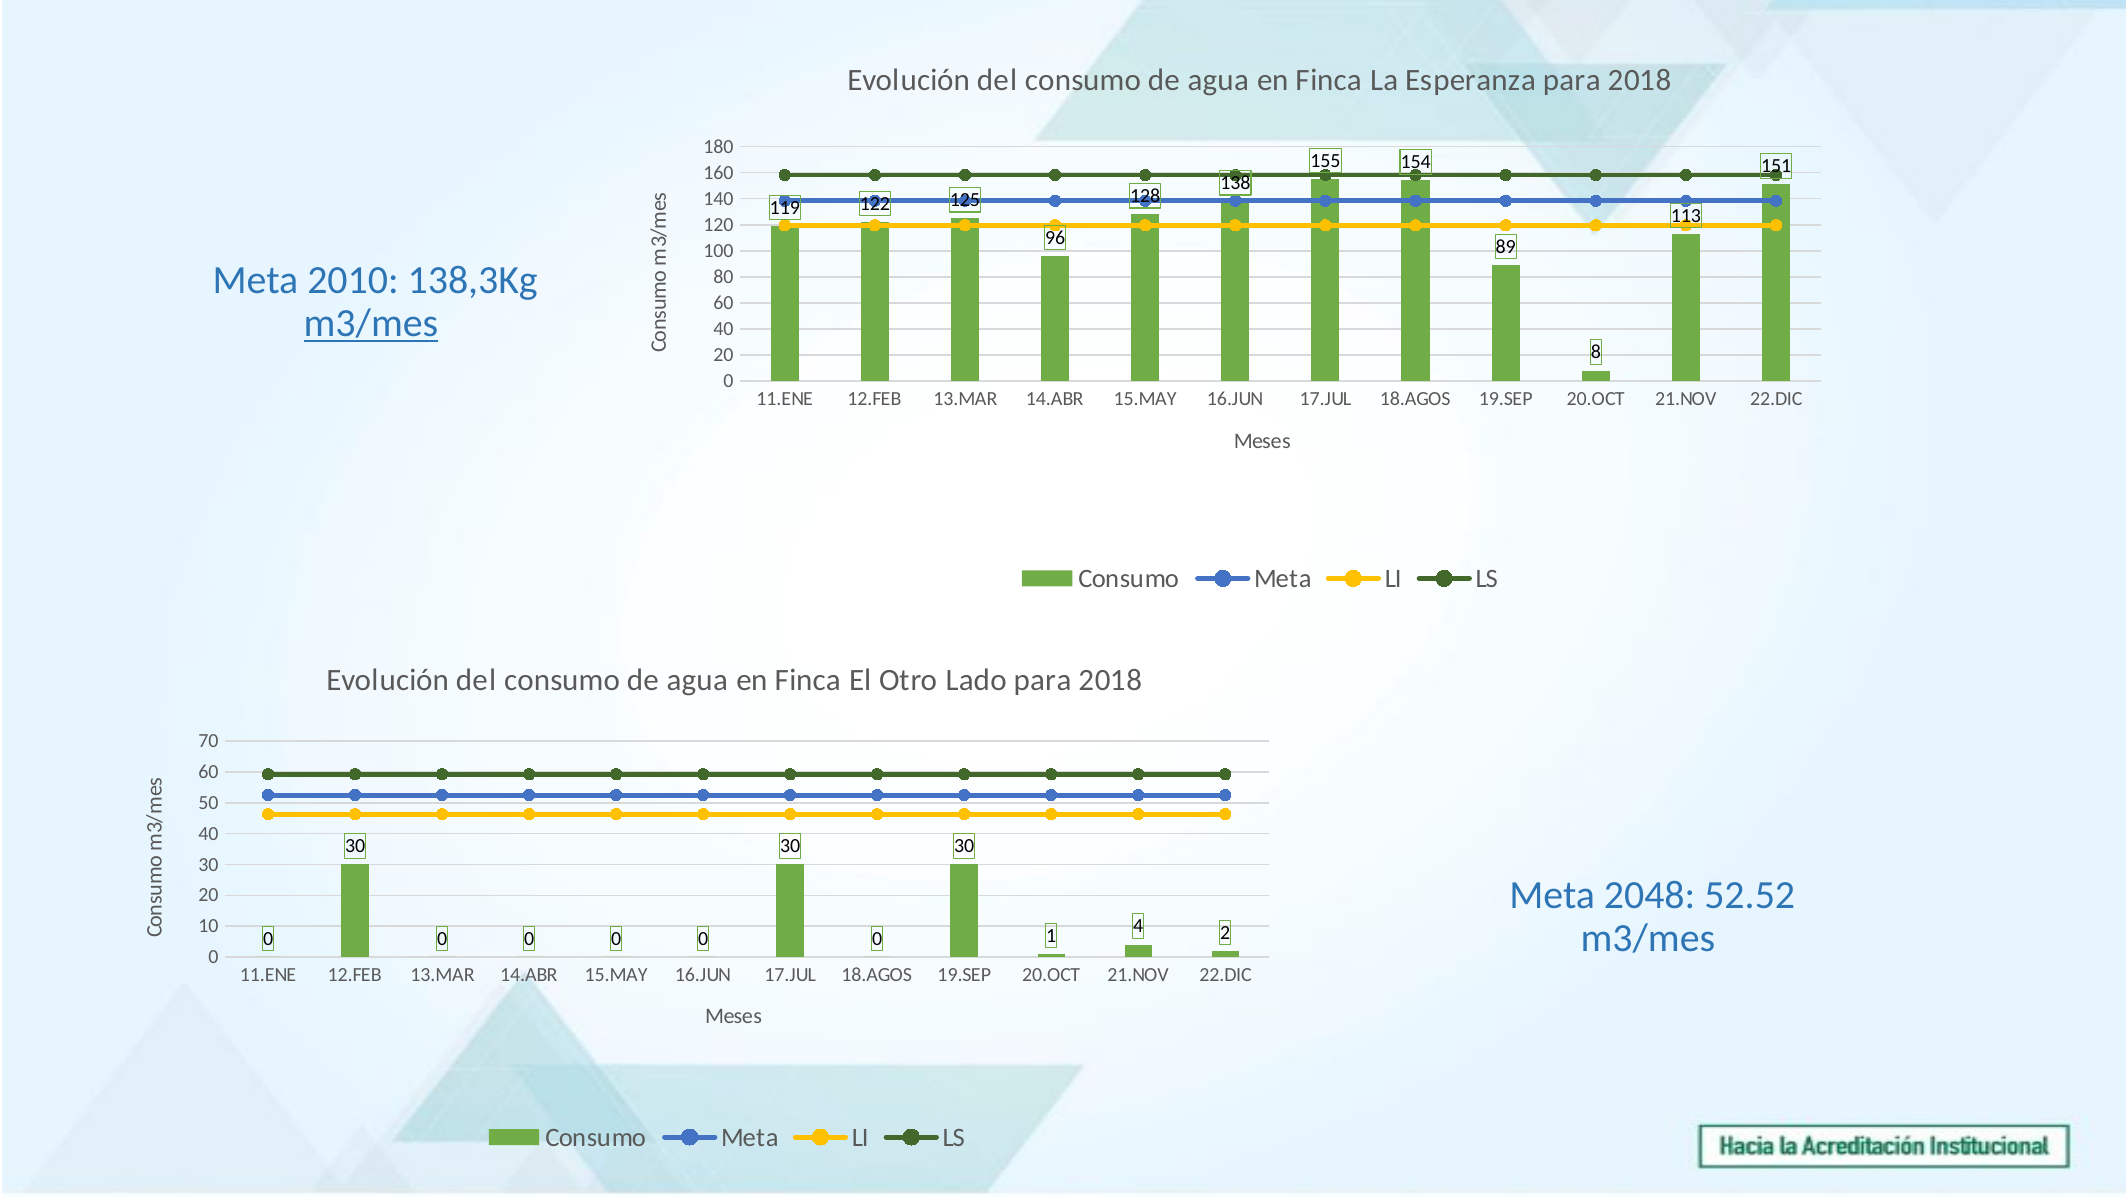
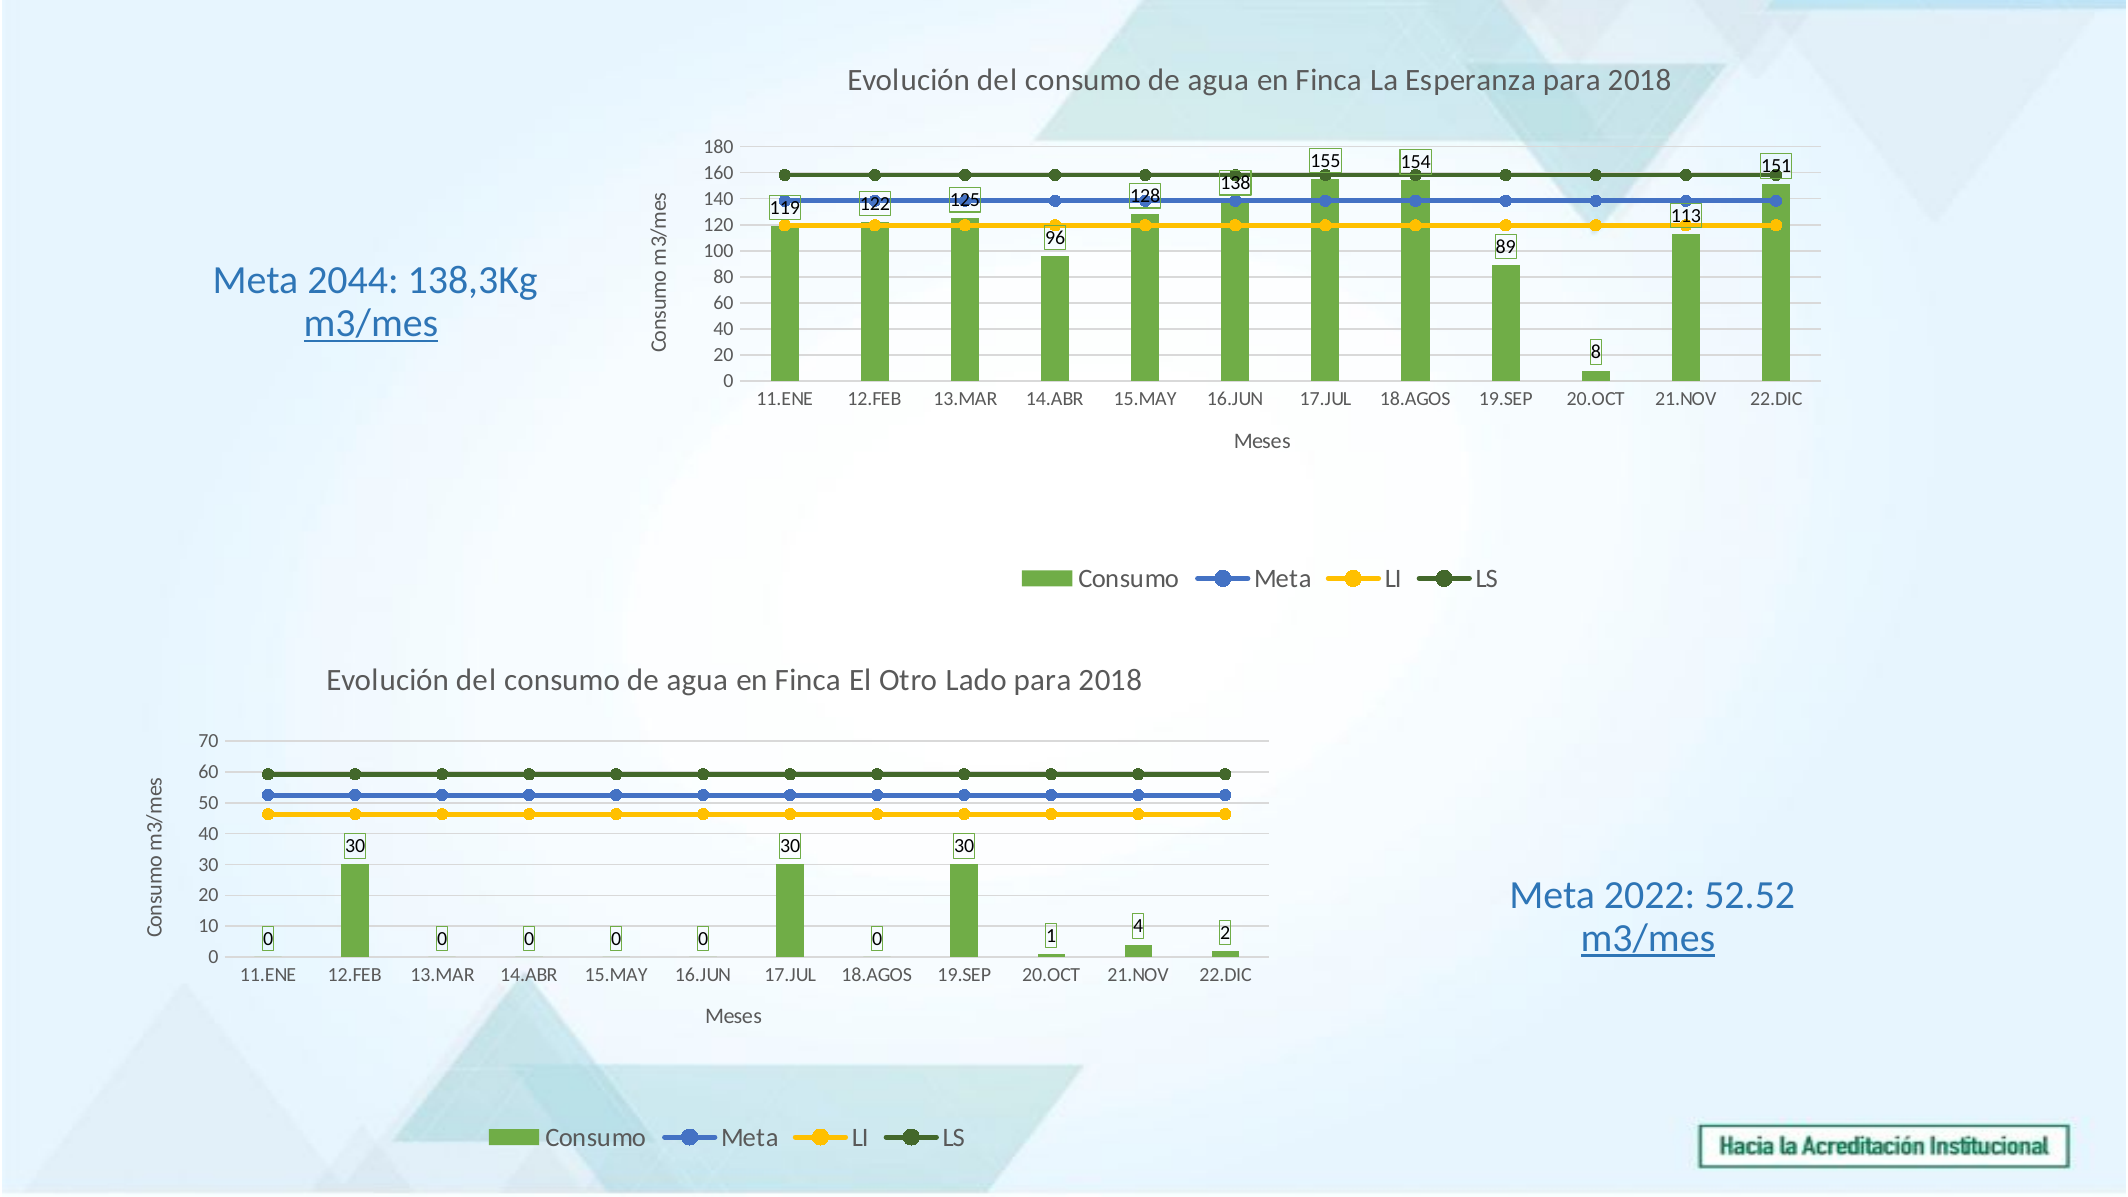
2010: 2010 -> 2044 (353, 281)
2048: 2048 -> 2022 (1650, 895)
m3/mes underline: none -> present (1648, 938)
